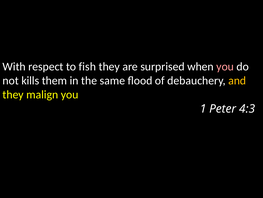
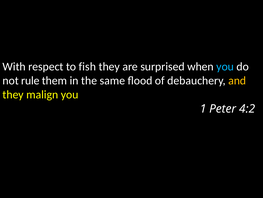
you colour: pink -> light blue (225, 66)
kills: kills -> rule (30, 80)
4:3: 4:3 -> 4:2 (247, 108)
